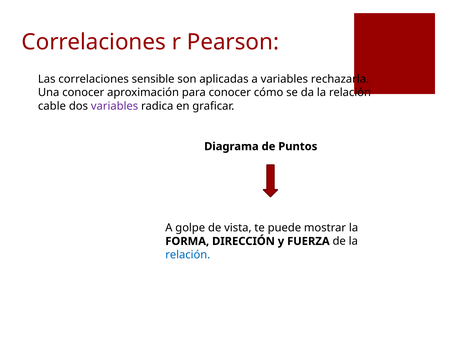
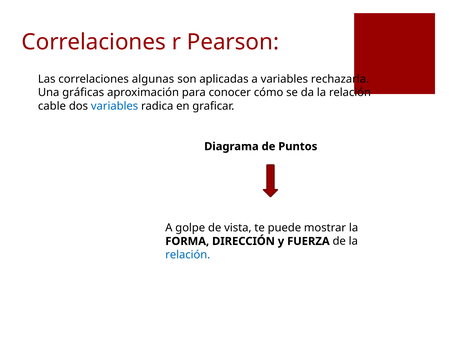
sensible: sensible -> algunas (153, 79)
Una conocer: conocer -> gráficas (83, 93)
variables colour: purple -> blue (115, 106)
